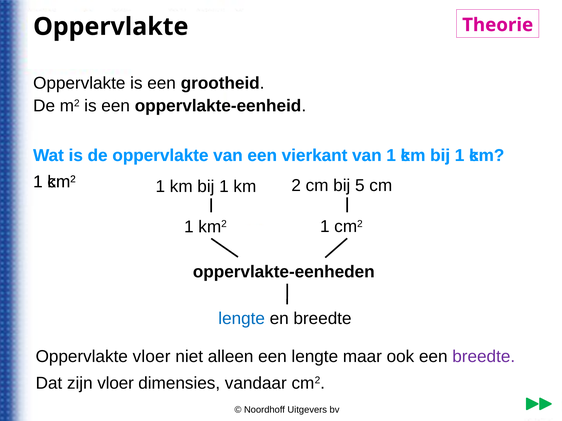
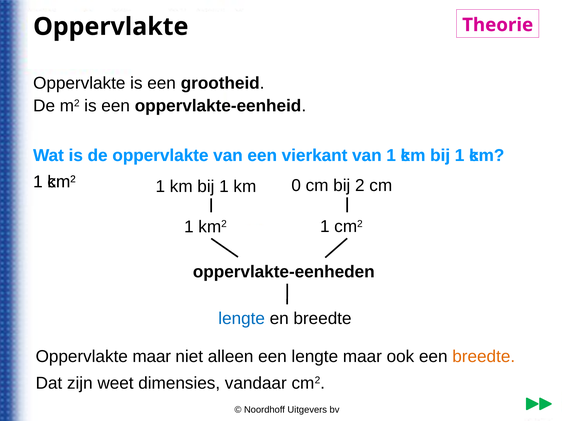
2: 2 -> 0 (296, 186)
5: 5 -> 2 (360, 186)
Oppervlakte vloer: vloer -> maar (152, 357)
breedte colour: purple -> orange (484, 357)
zijn vloer: vloer -> weet (115, 384)
